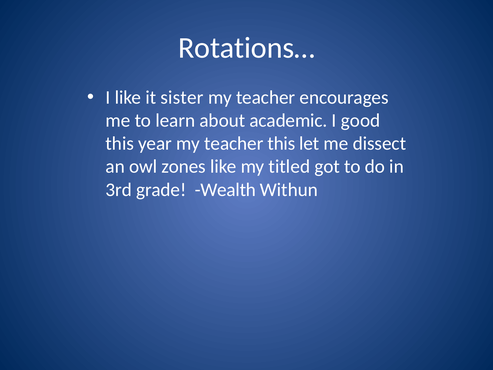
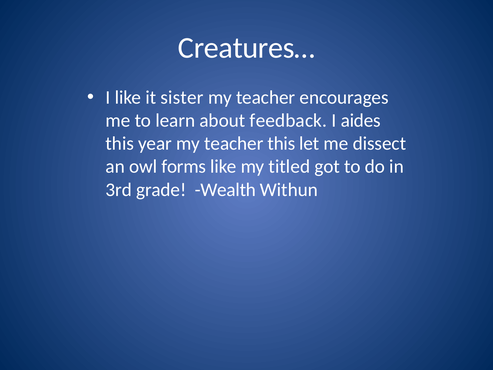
Rotations…: Rotations… -> Creatures… (247, 48)
academic: academic -> feedback (288, 120)
good: good -> aides (361, 120)
zones: zones -> forms (184, 167)
